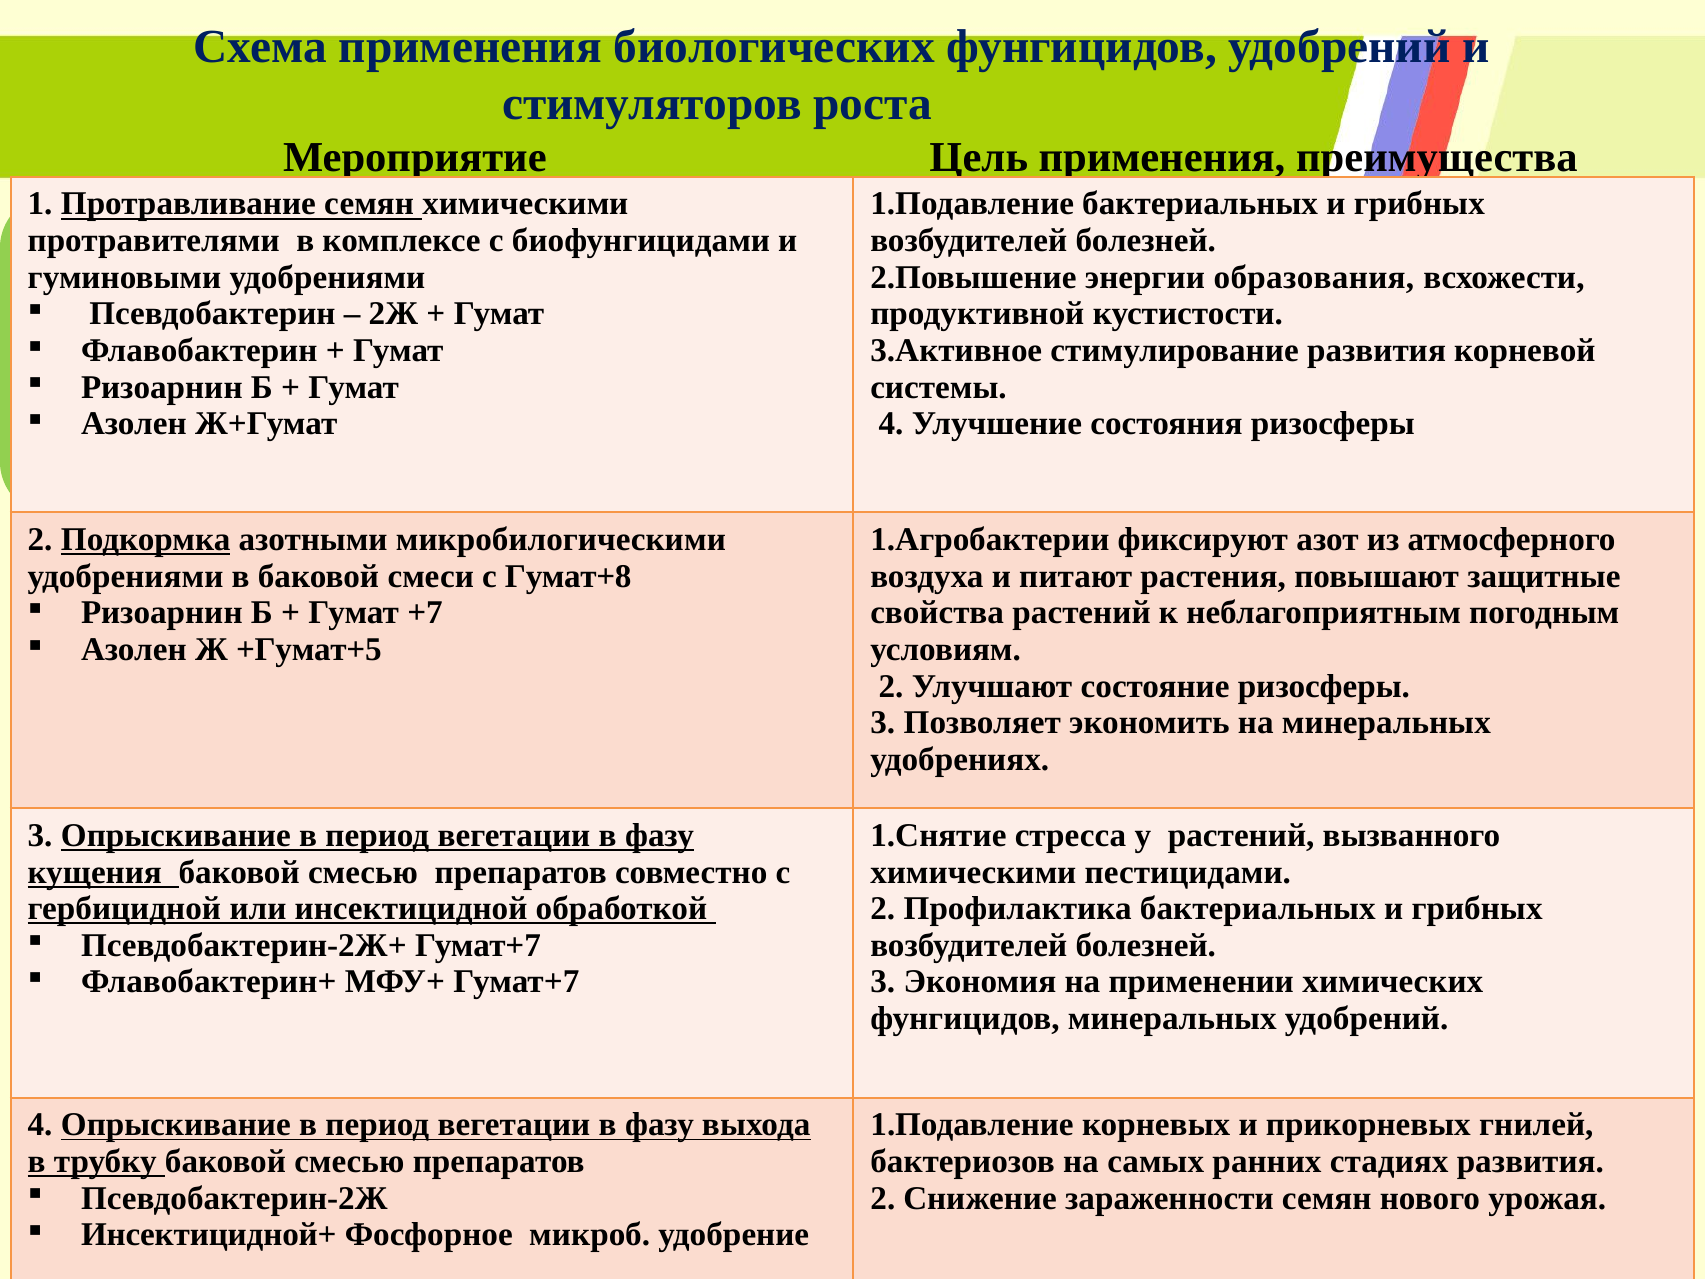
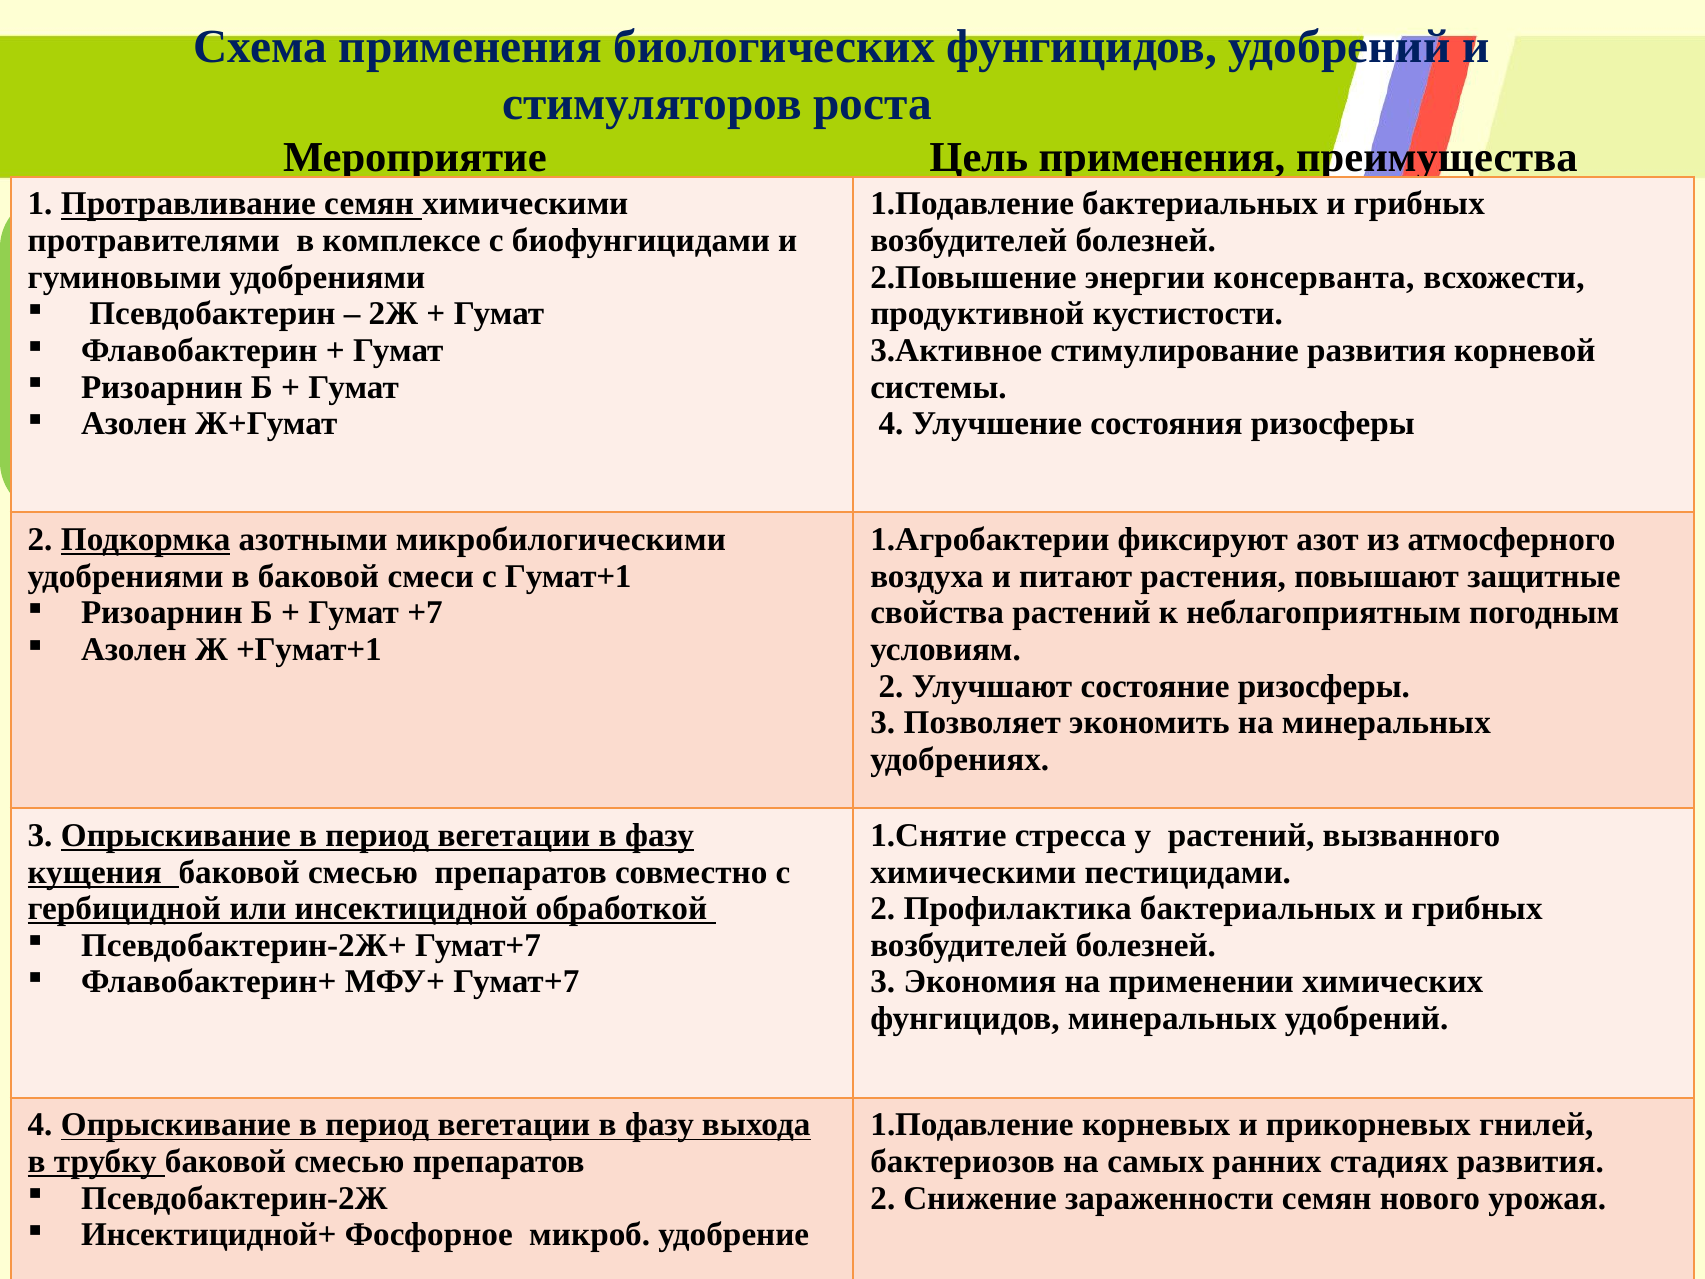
образования: образования -> консерванта (1314, 277)
Гумат+8: Гумат+8 -> Гумат+1 (568, 576)
+Гумат+5: +Гумат+5 -> +Гумат+1 (309, 649)
